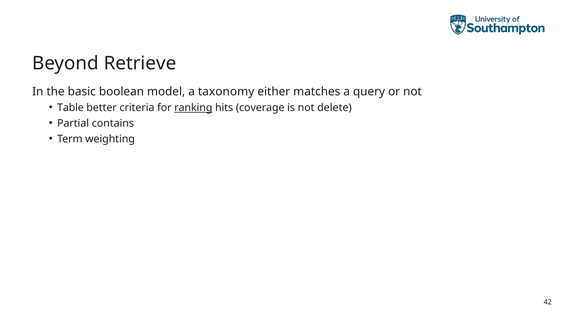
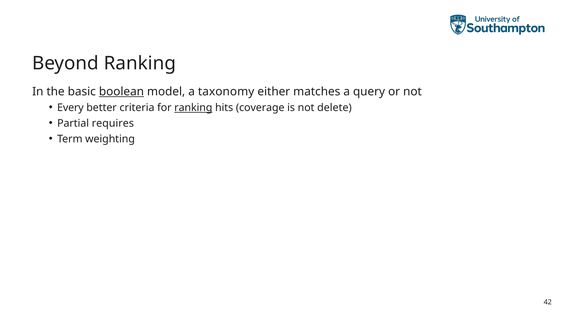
Beyond Retrieve: Retrieve -> Ranking (140, 63)
boolean underline: none -> present (121, 92)
Table: Table -> Every (70, 108)
contains: contains -> requires (113, 123)
